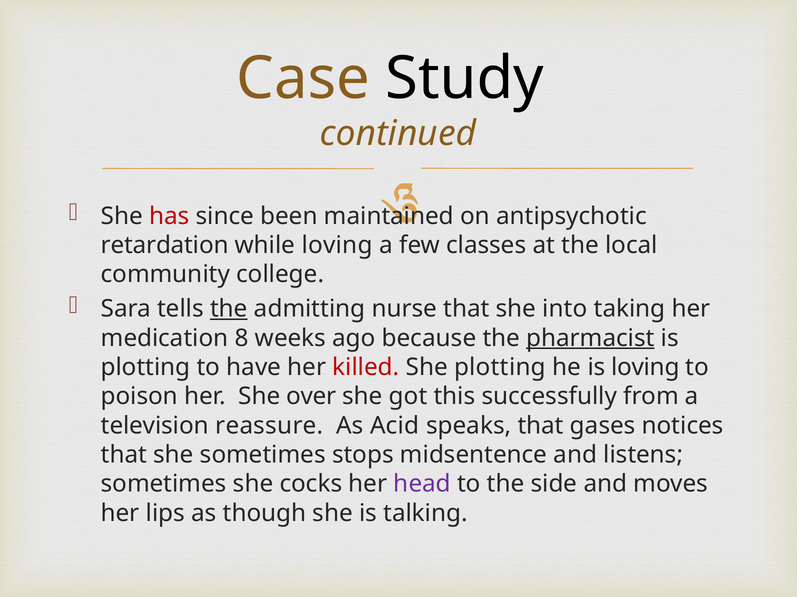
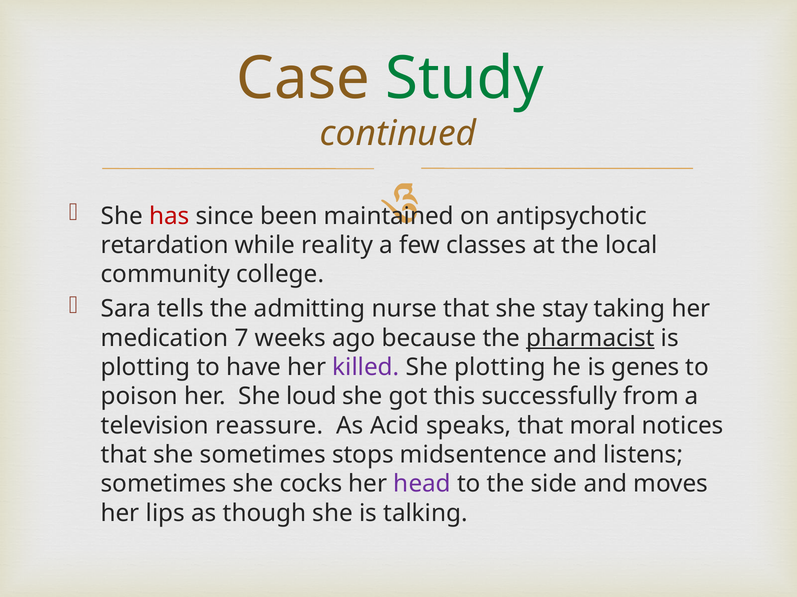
Study colour: black -> green (465, 79)
while loving: loving -> reality (337, 245)
the underline: present -> none (229, 309)
into: into -> stay (565, 309)
8: 8 -> 7 (242, 338)
killed colour: red -> purple (366, 368)
is loving: loving -> genes (646, 368)
over: over -> loud (311, 397)
gases: gases -> moral (603, 426)
